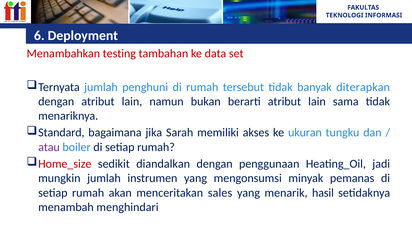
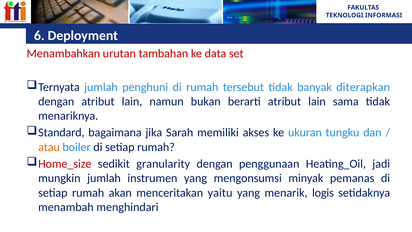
testing: testing -> urutan (119, 53)
atau colour: purple -> orange (49, 147)
diandalkan: diandalkan -> granularity (163, 164)
sales: sales -> yaitu (220, 193)
hasil: hasil -> logis (323, 193)
